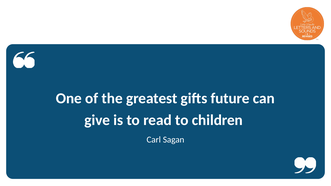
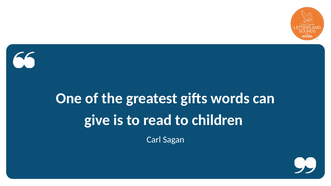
future: future -> words (230, 98)
